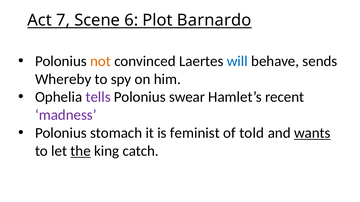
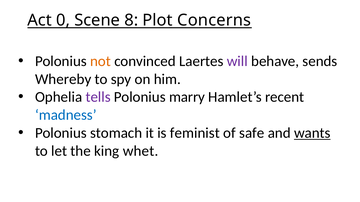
7: 7 -> 0 (63, 20)
6: 6 -> 8 (131, 20)
Barnardo: Barnardo -> Concerns (214, 20)
will colour: blue -> purple (237, 61)
swear: swear -> marry (187, 97)
madness colour: purple -> blue (66, 115)
told: told -> safe (252, 133)
the underline: present -> none (81, 151)
catch: catch -> whet (141, 151)
